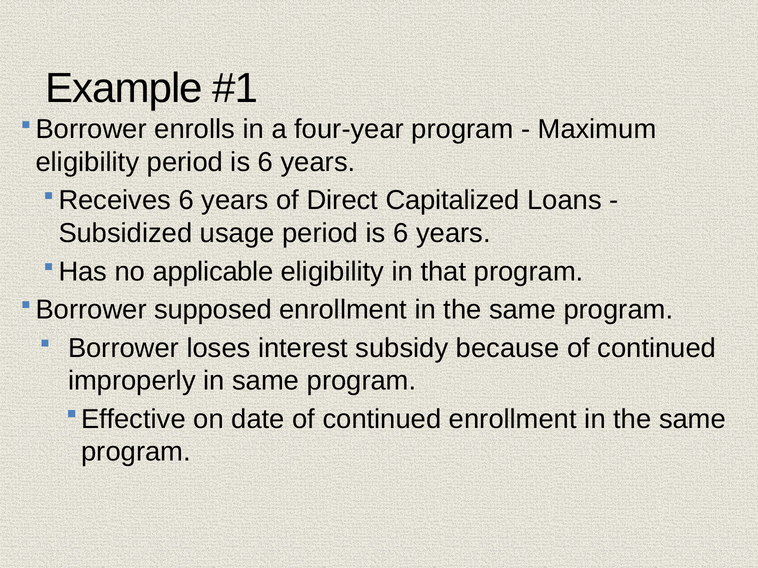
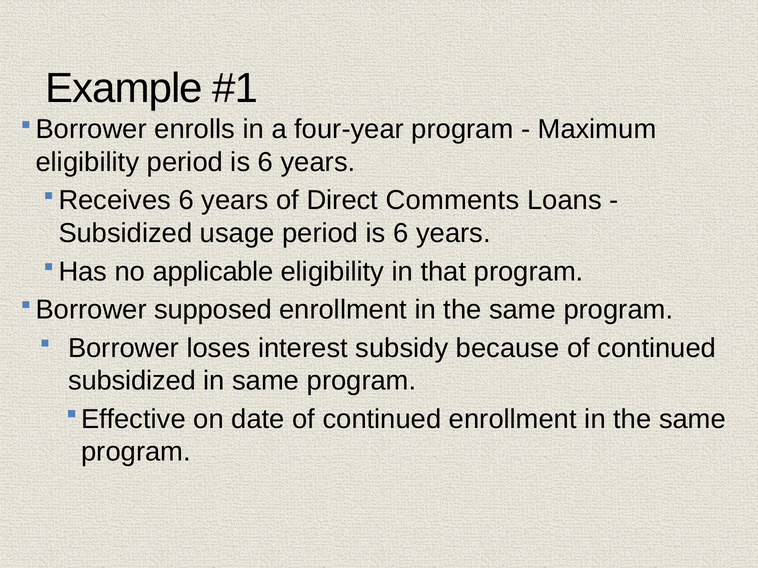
Capitalized: Capitalized -> Comments (452, 201)
improperly: improperly -> subsidized (132, 381)
